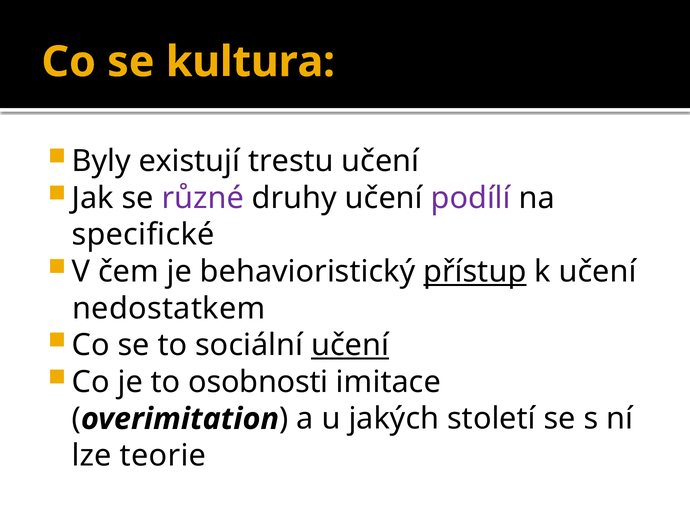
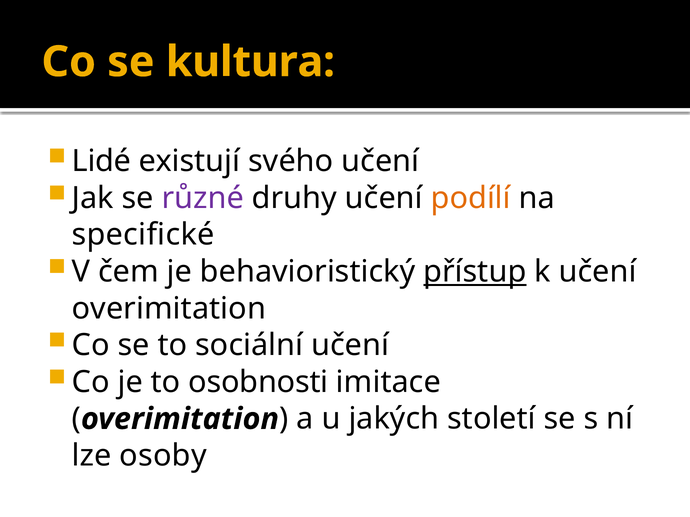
Byly: Byly -> Lidé (101, 161)
trestu: trestu -> svého (291, 161)
podílí colour: purple -> orange (471, 198)
nedostatkem: nedostatkem -> overimitation (169, 309)
učení underline: present -> none (350, 346)
teorie: teorie -> osoby (163, 456)
